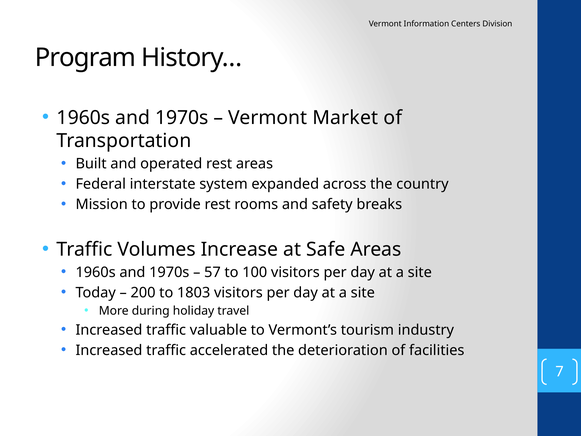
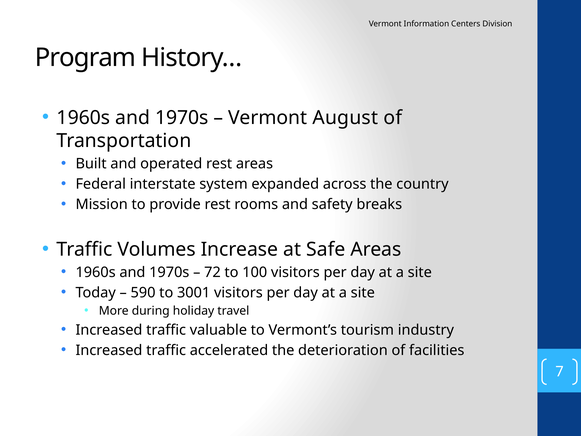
Market: Market -> August (345, 118)
57: 57 -> 72 (212, 272)
200: 200 -> 590 (143, 292)
1803: 1803 -> 3001 (194, 292)
